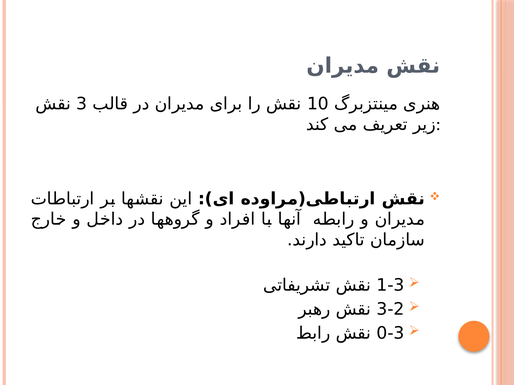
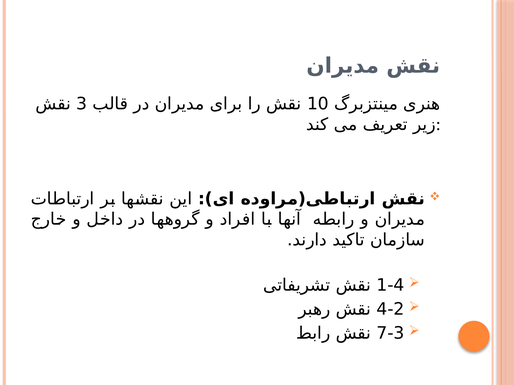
1-3: 1-3 -> 1-4 (390, 286)
3-2: 3-2 -> 4-2 (390, 310)
0-3: 0-3 -> 7-3 (390, 334)
